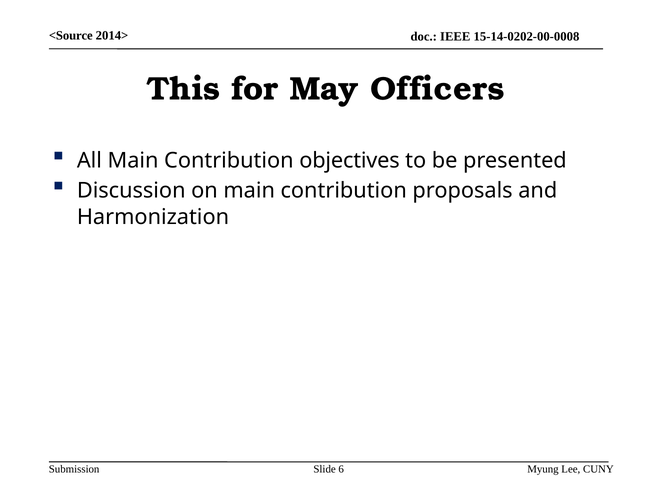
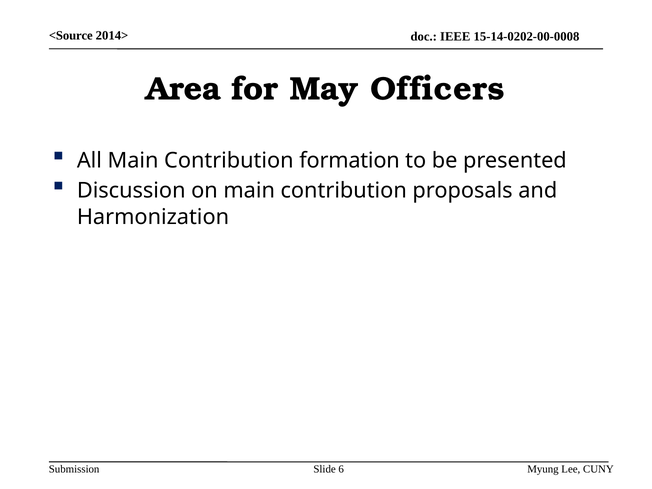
This: This -> Area (184, 89)
objectives: objectives -> formation (350, 160)
